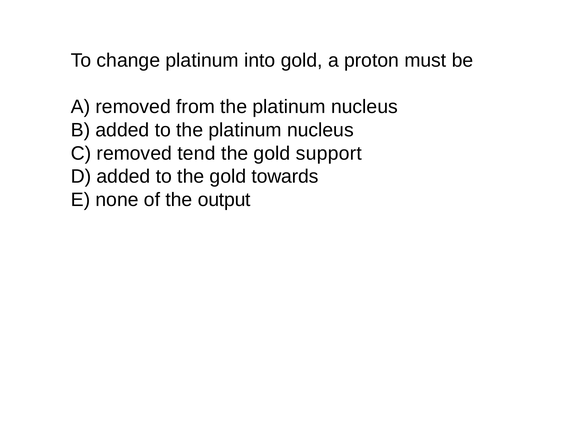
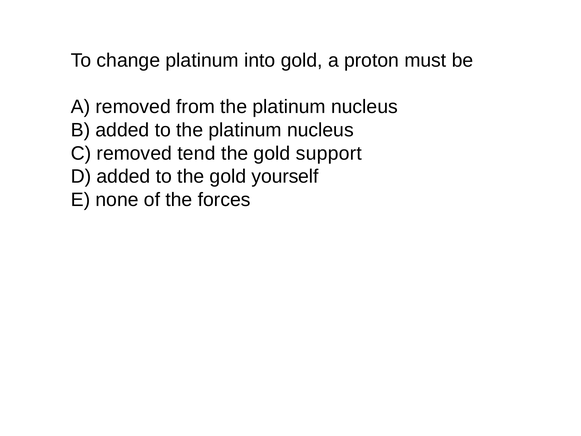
towards: towards -> yourself (285, 176)
output: output -> forces (224, 200)
